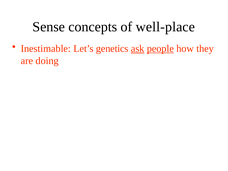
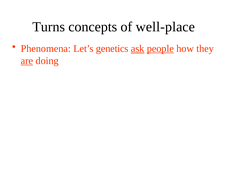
Sense: Sense -> Turns (49, 27)
Inestimable: Inestimable -> Phenomena (46, 49)
are underline: none -> present (27, 61)
